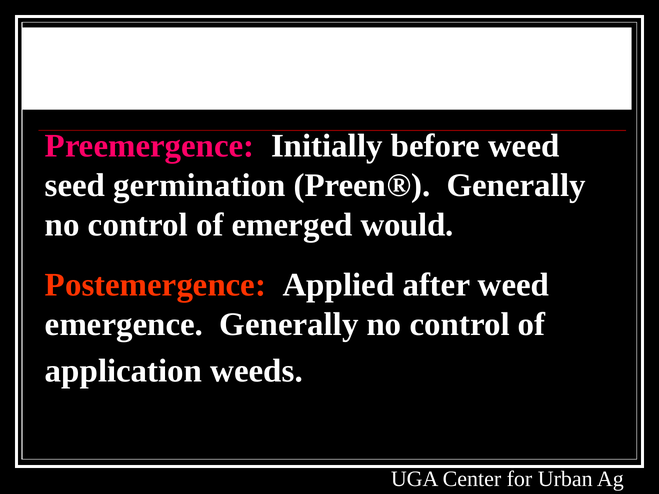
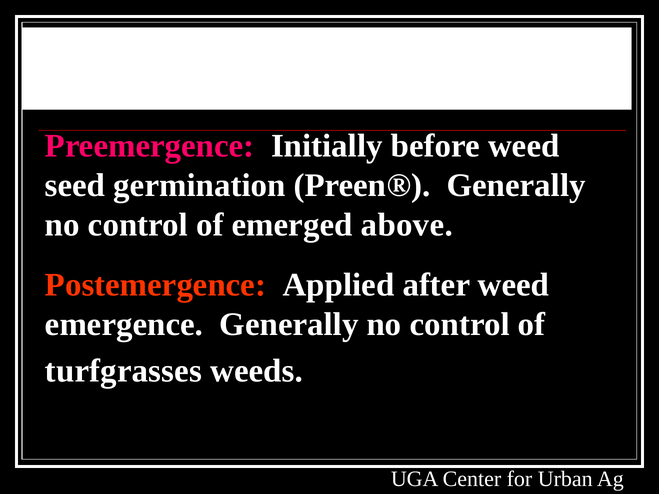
would: would -> above (407, 225)
application: application -> turfgrasses (123, 371)
